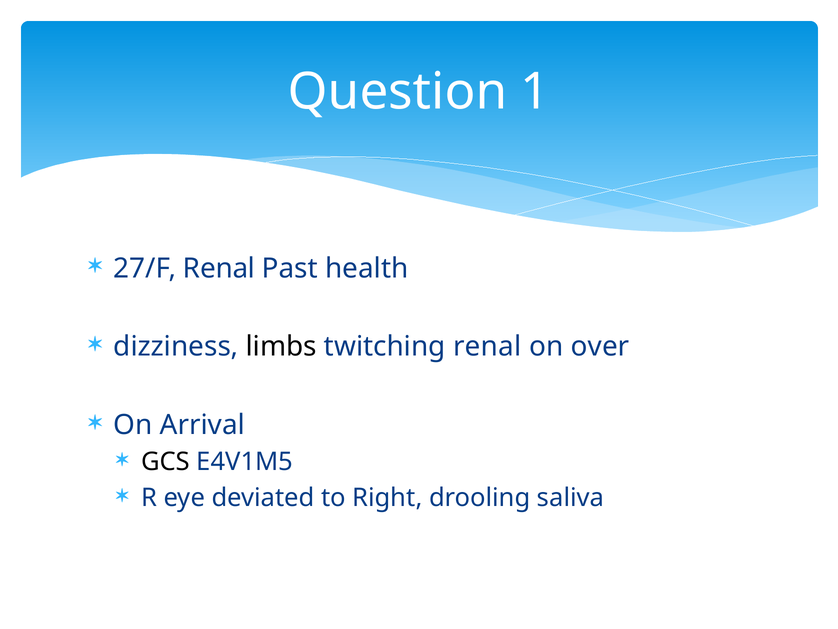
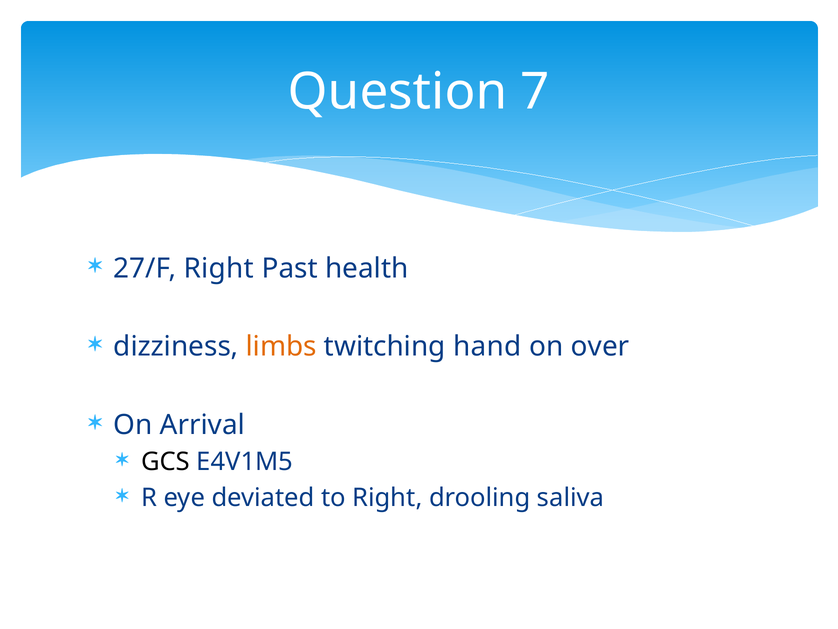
1: 1 -> 7 (535, 92)
27/F Renal: Renal -> Right (219, 268)
limbs colour: black -> orange (281, 346)
twitching renal: renal -> hand (487, 346)
